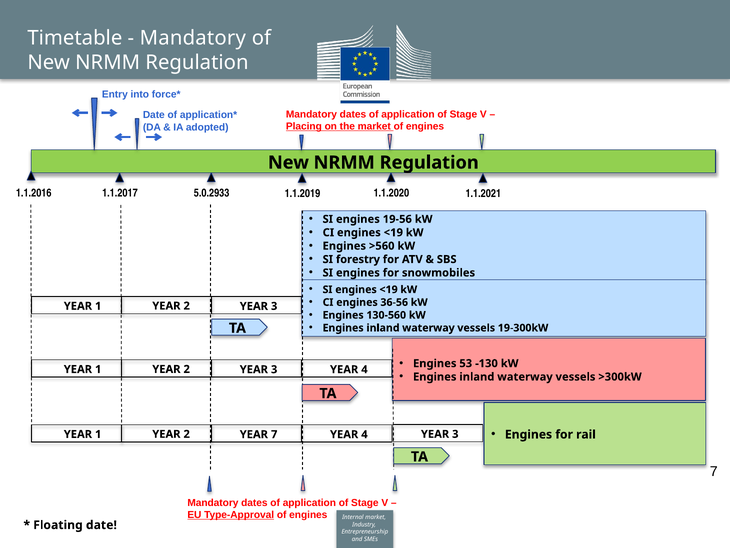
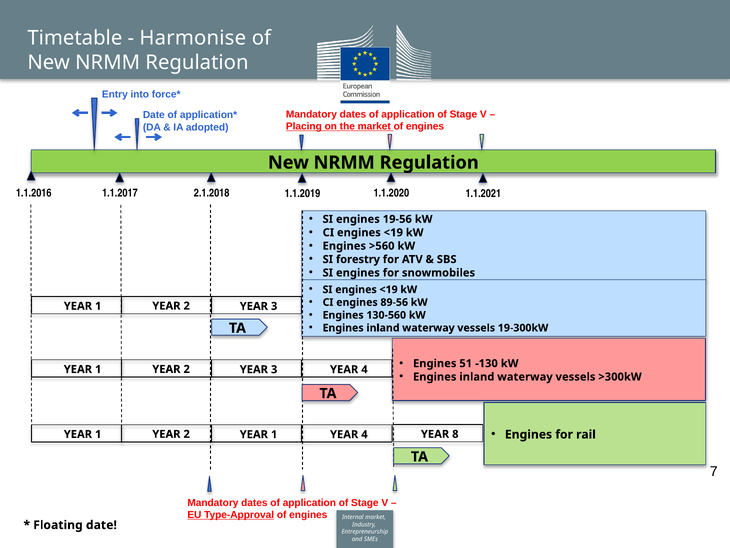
Mandatory: Mandatory -> Harmonise (193, 38)
5.0.2933: 5.0.2933 -> 2.1.2018 (212, 193)
36-56: 36-56 -> 89-56 (394, 302)
53: 53 -> 51 (466, 363)
2 YEAR 7: 7 -> 1 (274, 434)
4 YEAR 3: 3 -> 8 (455, 434)
